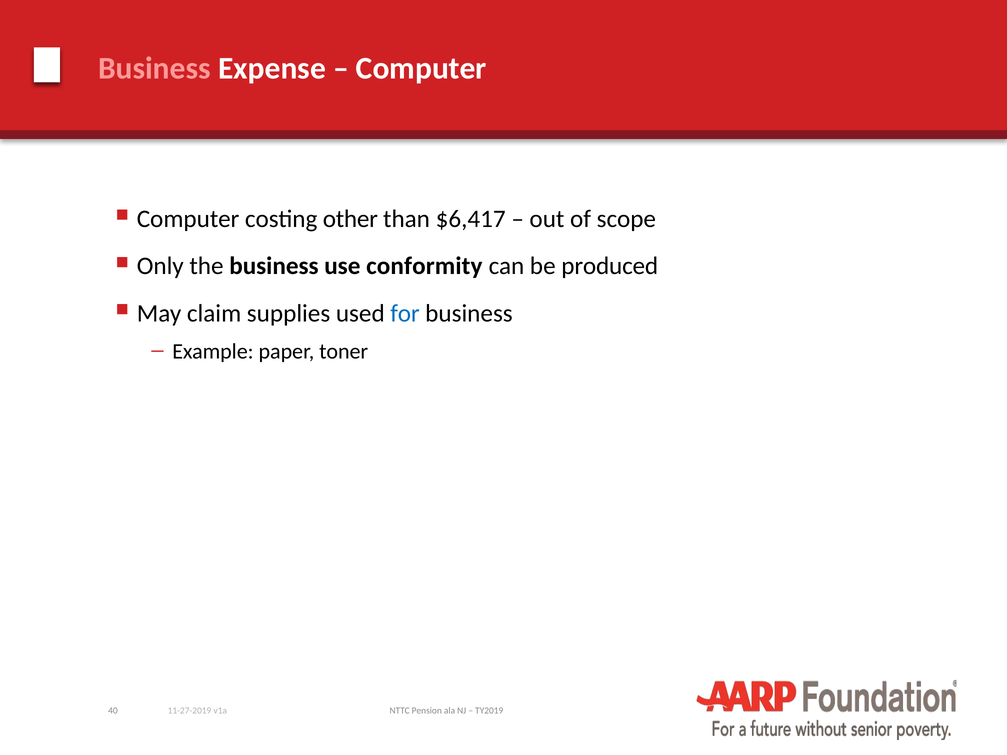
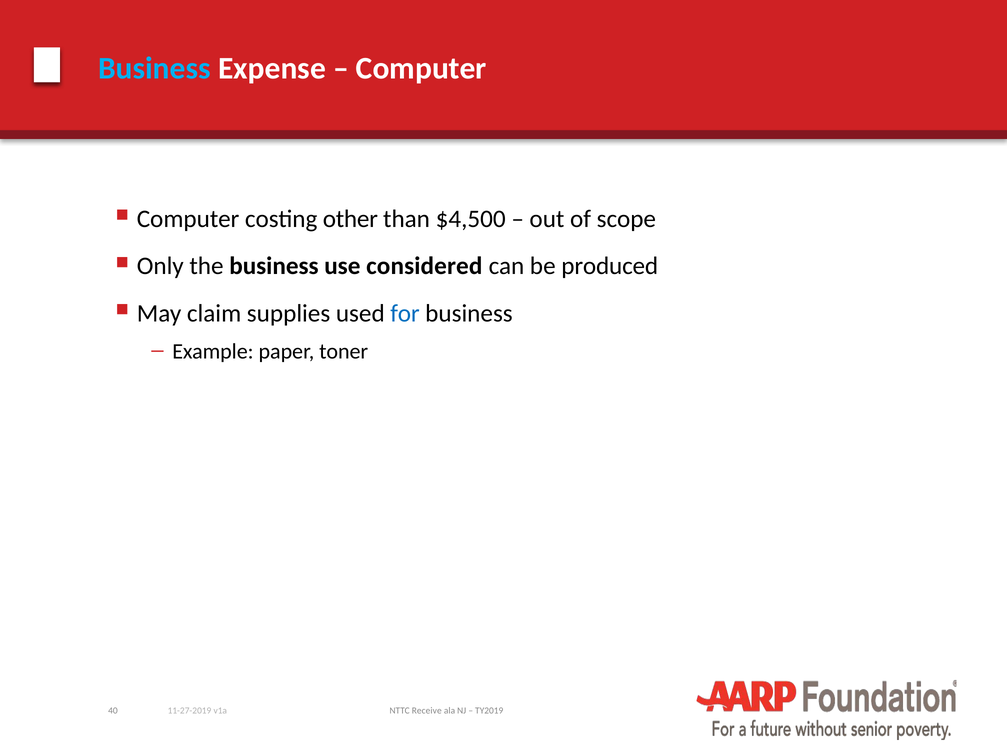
Business colour: pink -> light blue (154, 68)
$6,417: $6,417 -> $4,500 (471, 219)
conformity: conformity -> considered (424, 266)
Pension: Pension -> Receive (427, 711)
